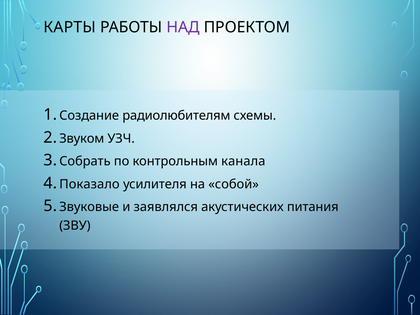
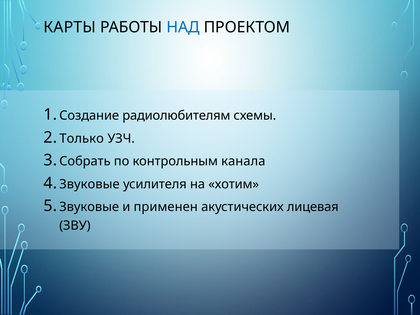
НАД colour: purple -> blue (183, 27)
Звуком: Звуком -> Только (82, 138)
Показало: Показало -> Звуковые (89, 184)
собой: собой -> хотим (234, 184)
заявлялся: заявлялся -> применен (166, 207)
питания: питания -> лицевая (313, 207)
